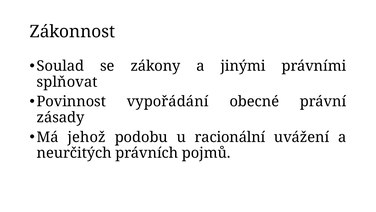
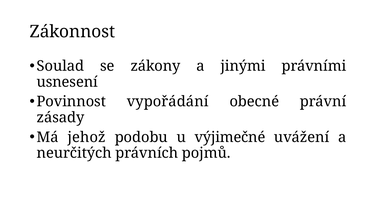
splňovat: splňovat -> usnesení (67, 82)
racionální: racionální -> výjimečné (230, 137)
